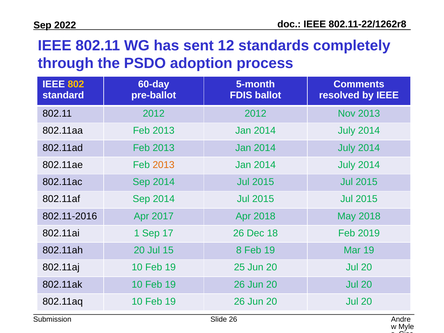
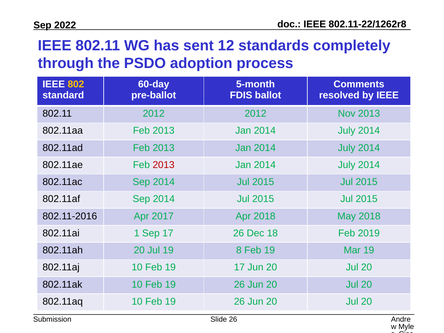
2013 colour: orange -> red (164, 165)
Jul 15: 15 -> 19 (168, 250)
19 25: 25 -> 17 (239, 267)
